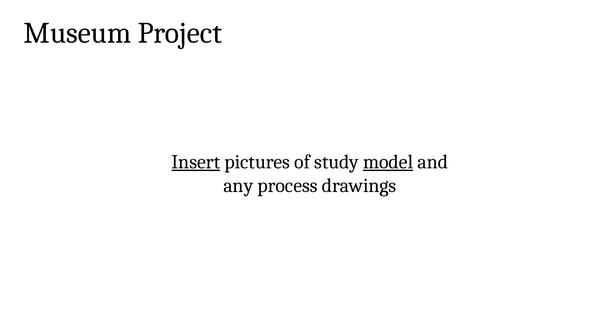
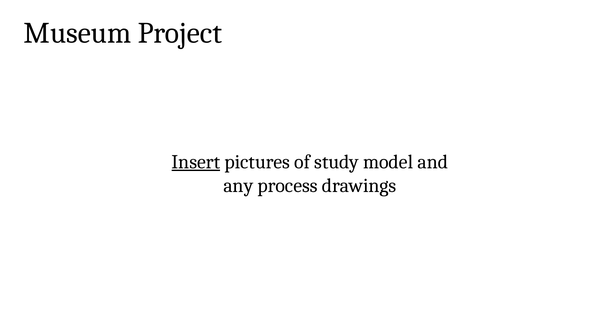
model underline: present -> none (388, 162)
